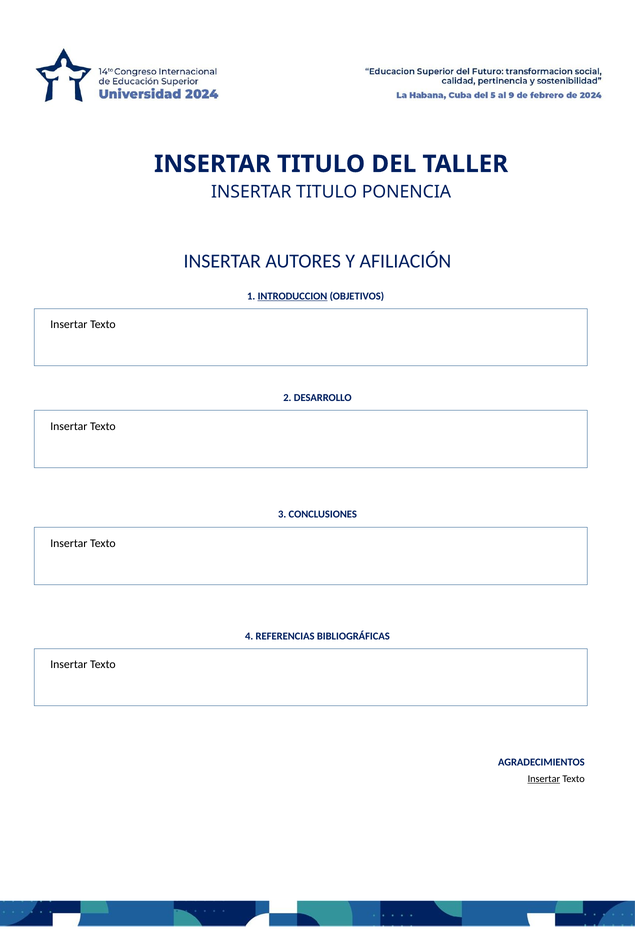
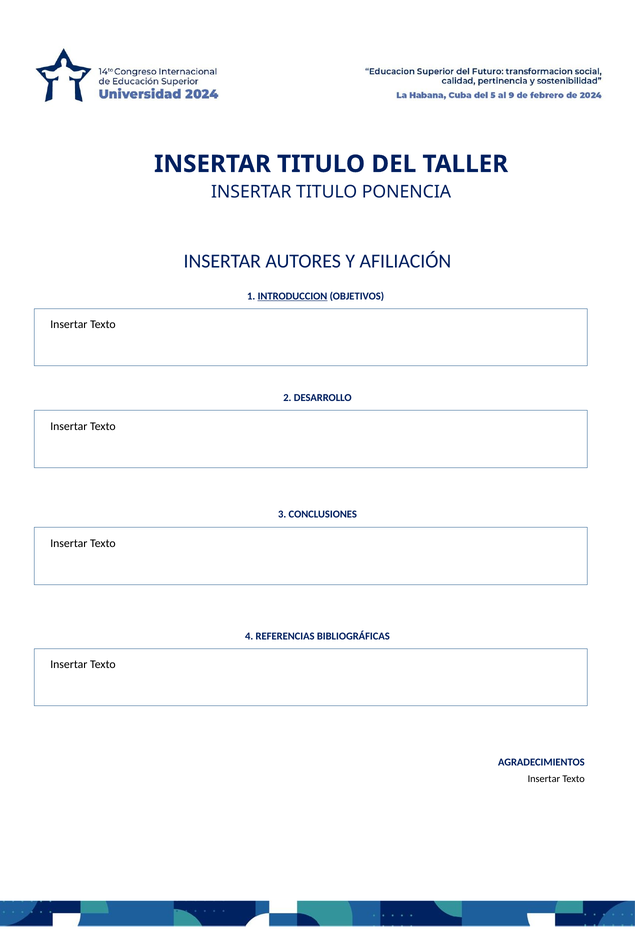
Insertar underline: present -> none (544, 778)
